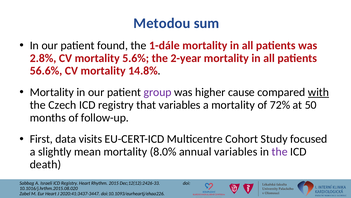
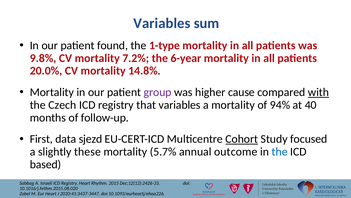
Metodou: Metodou -> Variables (162, 23)
1-dále: 1-dále -> 1-type (164, 45)
2.8%: 2.8% -> 9.8% (43, 58)
5.6%: 5.6% -> 7.2% (136, 58)
2-year: 2-year -> 6-year (186, 58)
56.6%: 56.6% -> 20.0% (46, 71)
72%: 72% -> 94% (280, 105)
50: 50 -> 40 (311, 105)
visits: visits -> sjezd (91, 139)
Cohort underline: none -> present (242, 139)
mean: mean -> these (87, 151)
8.0%: 8.0% -> 5.7% (163, 151)
annual variables: variables -> outcome (236, 151)
the colour: purple -> blue (280, 151)
death: death -> based (46, 164)
